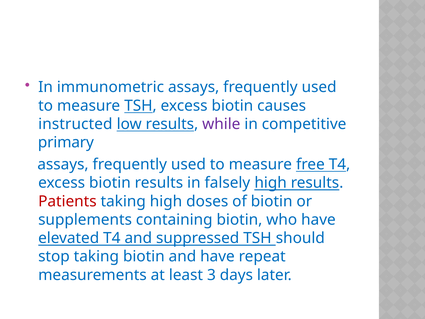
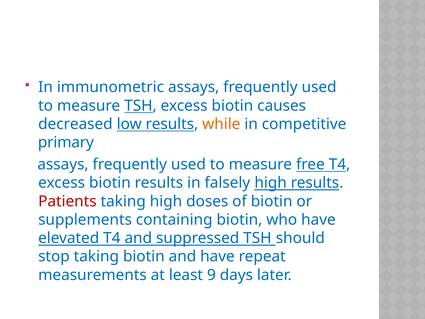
instructed: instructed -> decreased (75, 124)
while colour: purple -> orange (221, 124)
3: 3 -> 9 (211, 275)
